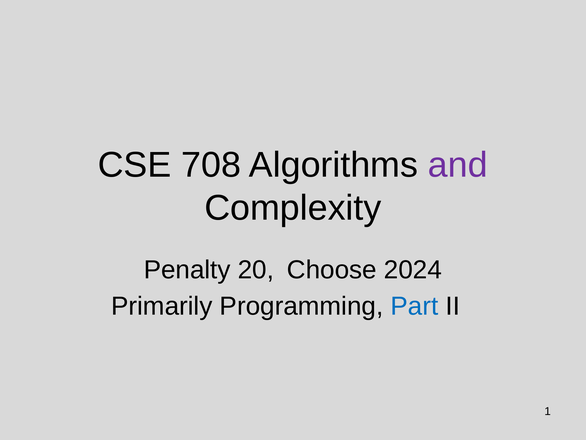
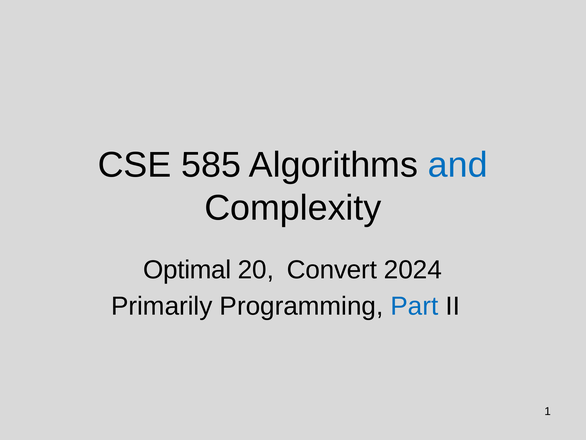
708: 708 -> 585 (211, 165)
and colour: purple -> blue (458, 165)
Penalty: Penalty -> Optimal (187, 269)
Choose: Choose -> Convert (332, 269)
